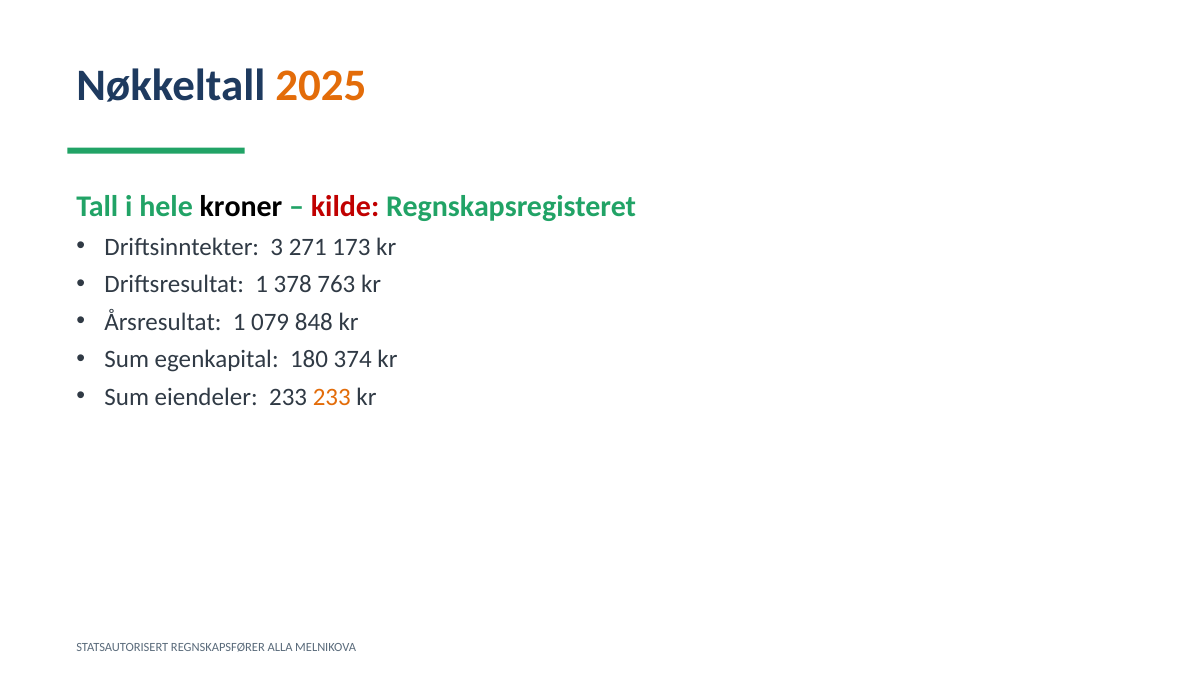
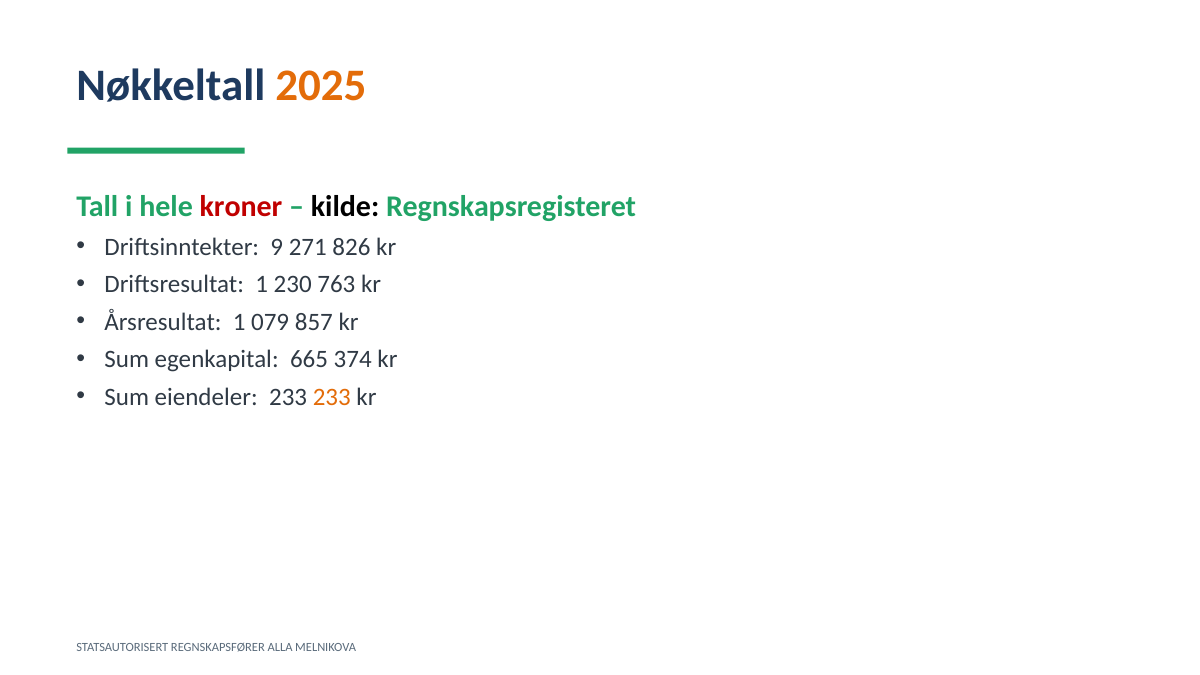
kroner colour: black -> red (241, 207)
kilde colour: red -> black (345, 207)
3: 3 -> 9 (277, 247)
173: 173 -> 826 (352, 247)
378: 378 -> 230 (293, 284)
848: 848 -> 857 (314, 322)
180: 180 -> 665 (309, 359)
